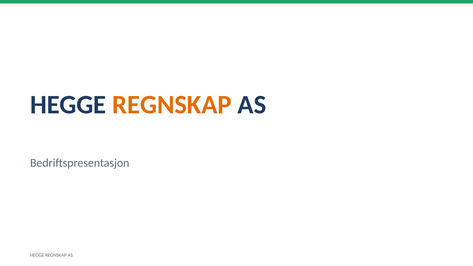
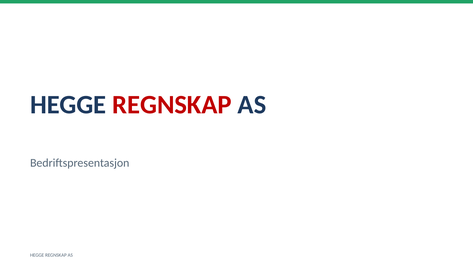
REGNSKAP colour: orange -> red (172, 105)
